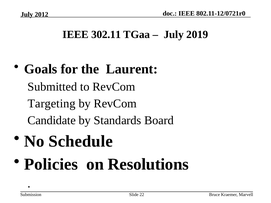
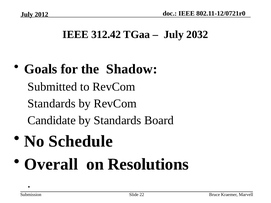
302.11: 302.11 -> 312.42 (106, 35)
2019: 2019 -> 2032 (197, 35)
Laurent: Laurent -> Shadow (132, 69)
Targeting: Targeting -> Standards (52, 104)
Policies: Policies -> Overall (51, 165)
